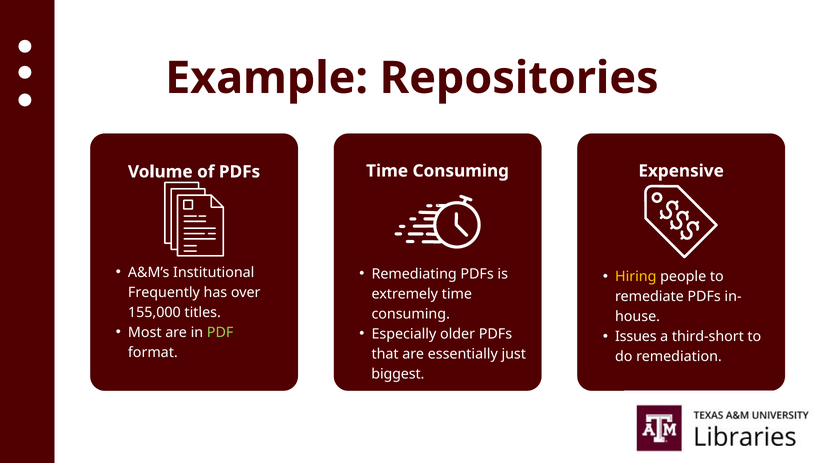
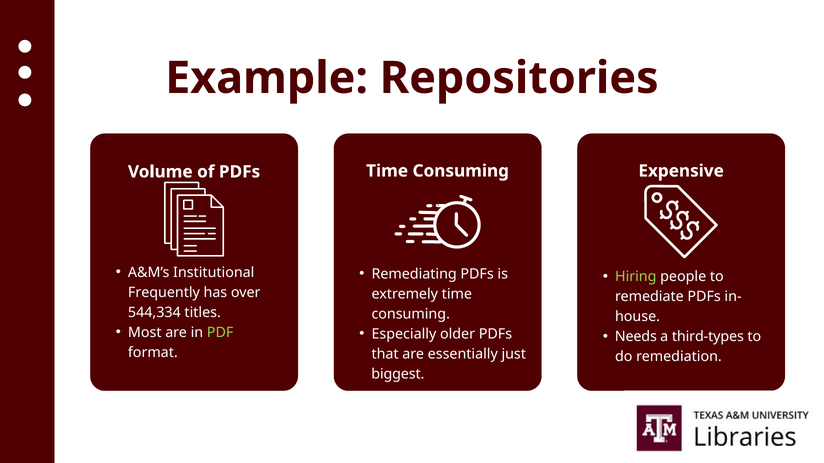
Hiring colour: yellow -> light green (636, 277)
155,000: 155,000 -> 544,334 (154, 313)
Issues: Issues -> Needs (636, 337)
third-short: third-short -> third-types (708, 337)
